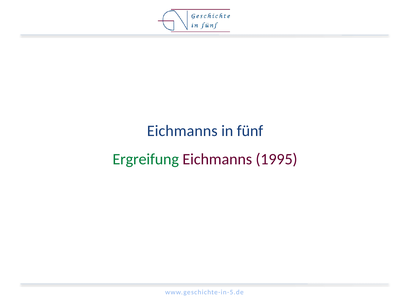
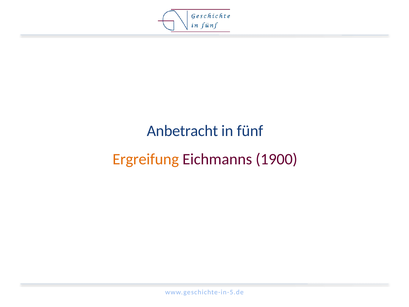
Eichmanns: Eichmanns -> Anbetracht (182, 131)
Ergreifung colour: green -> orange (146, 159)
1995: 1995 -> 1900 (277, 159)
